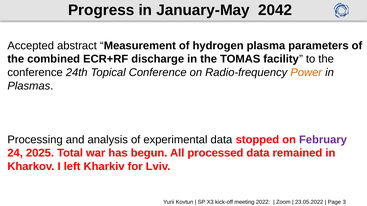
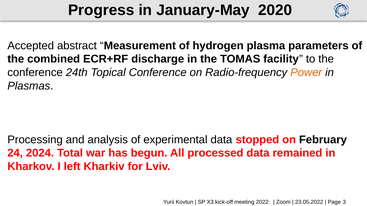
2042: 2042 -> 2020 (275, 10)
February colour: purple -> black (323, 140)
2025: 2025 -> 2024 (40, 153)
